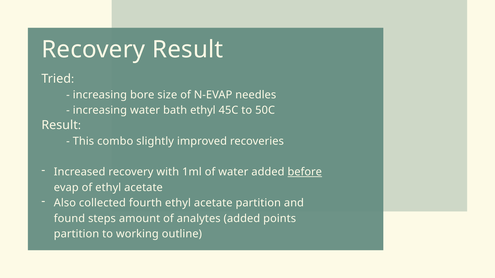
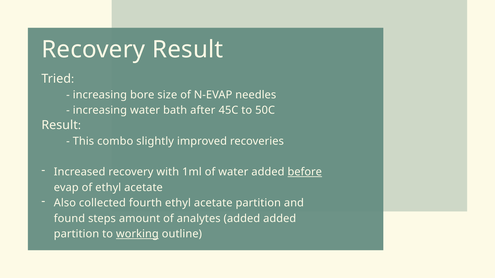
bath ethyl: ethyl -> after (203, 110)
added points: points -> added (280, 219)
working underline: none -> present (137, 234)
